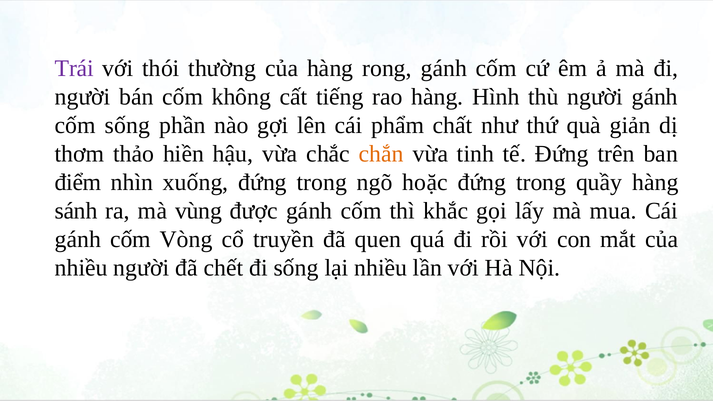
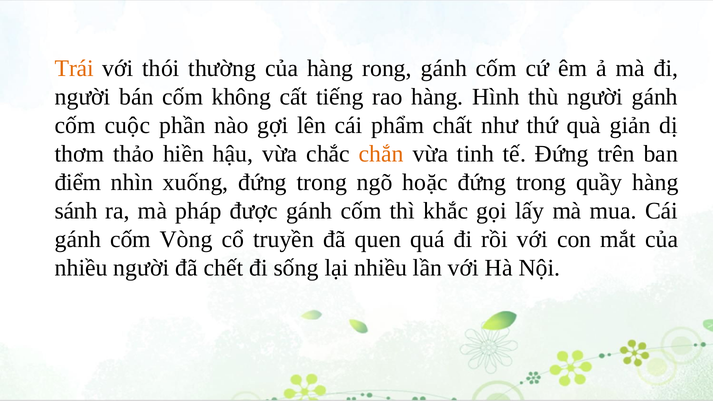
Trái colour: purple -> orange (74, 68)
cốm sống: sống -> cuộc (127, 125)
vùng: vùng -> pháp (198, 211)
